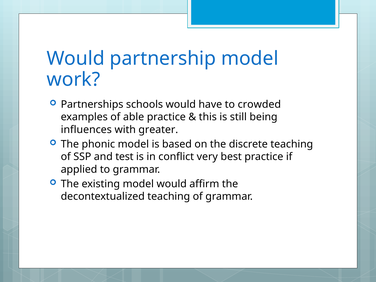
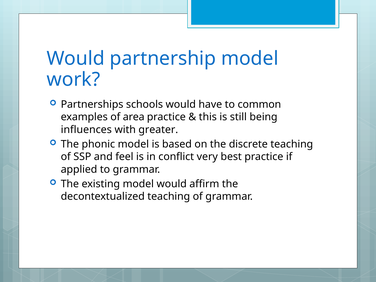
crowded: crowded -> common (259, 104)
able: able -> area (134, 117)
test: test -> feel (124, 157)
